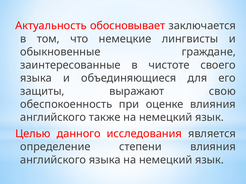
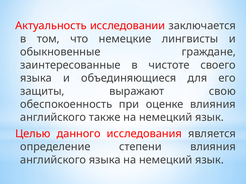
обосновывает: обосновывает -> исследовании (128, 26)
